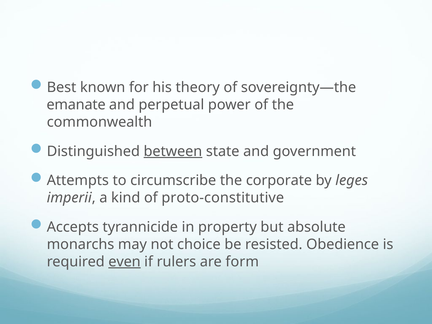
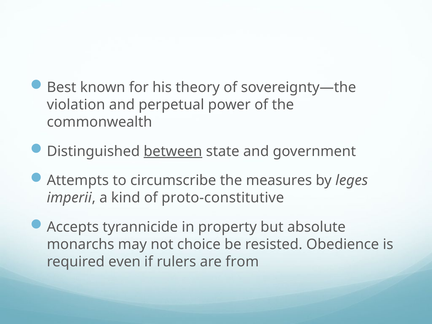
emanate: emanate -> violation (76, 105)
corporate: corporate -> measures (279, 181)
even underline: present -> none (125, 262)
form: form -> from (242, 262)
